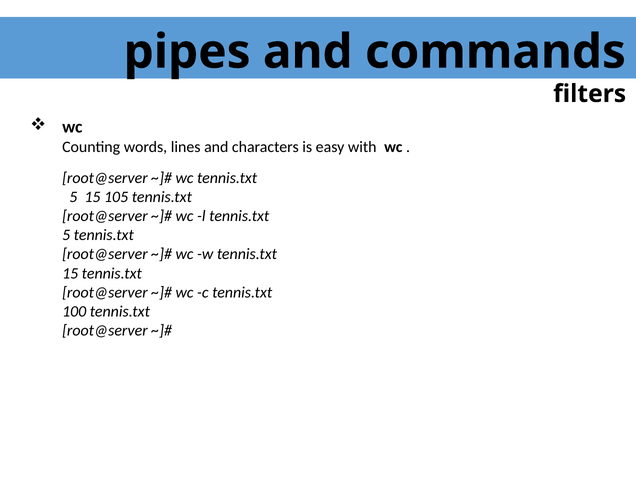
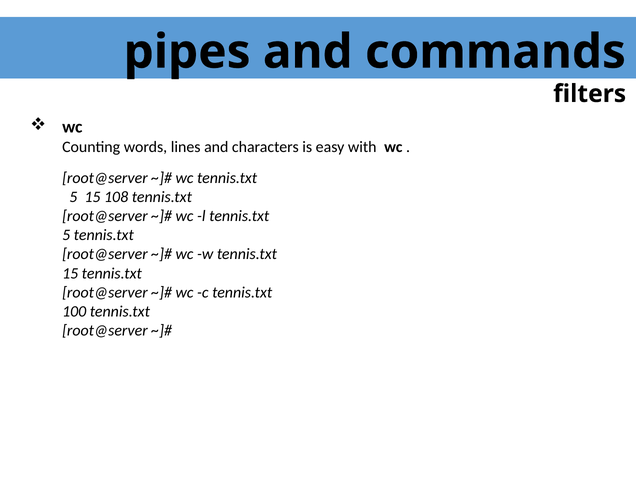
105: 105 -> 108 (116, 197)
